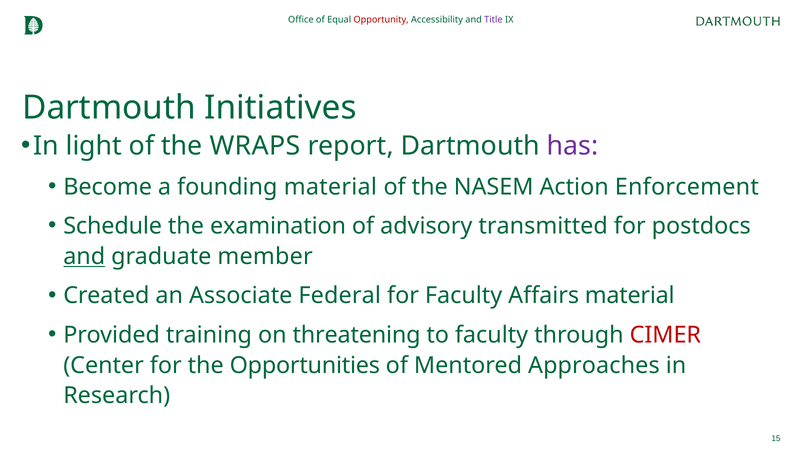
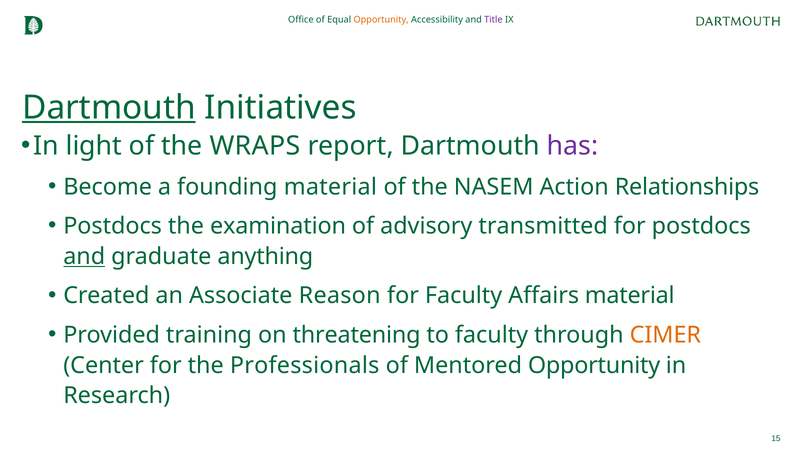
Opportunity colour: red -> orange (381, 20)
Dartmouth underline: none -> present (109, 108)
Enforcement: Enforcement -> Relationships (687, 187)
Schedule: Schedule -> Postdocs (113, 226)
member: member -> anything (265, 256)
Federal: Federal -> Reason (340, 296)
CIMER colour: red -> orange (665, 335)
Opportunities: Opportunities -> Professionals (305, 365)
Mentored Approaches: Approaches -> Opportunity (594, 365)
